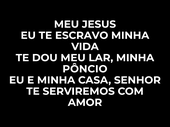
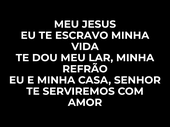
PÔNCIO: PÔNCIO -> REFRÃO (85, 69)
